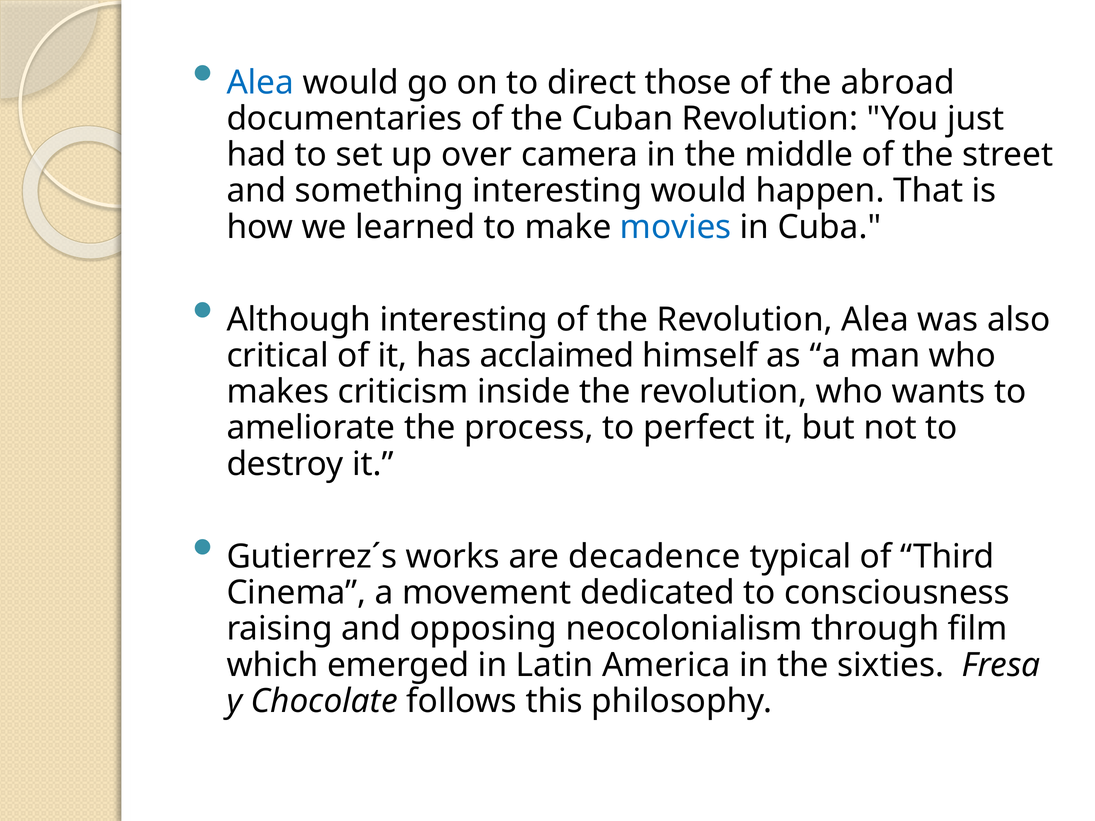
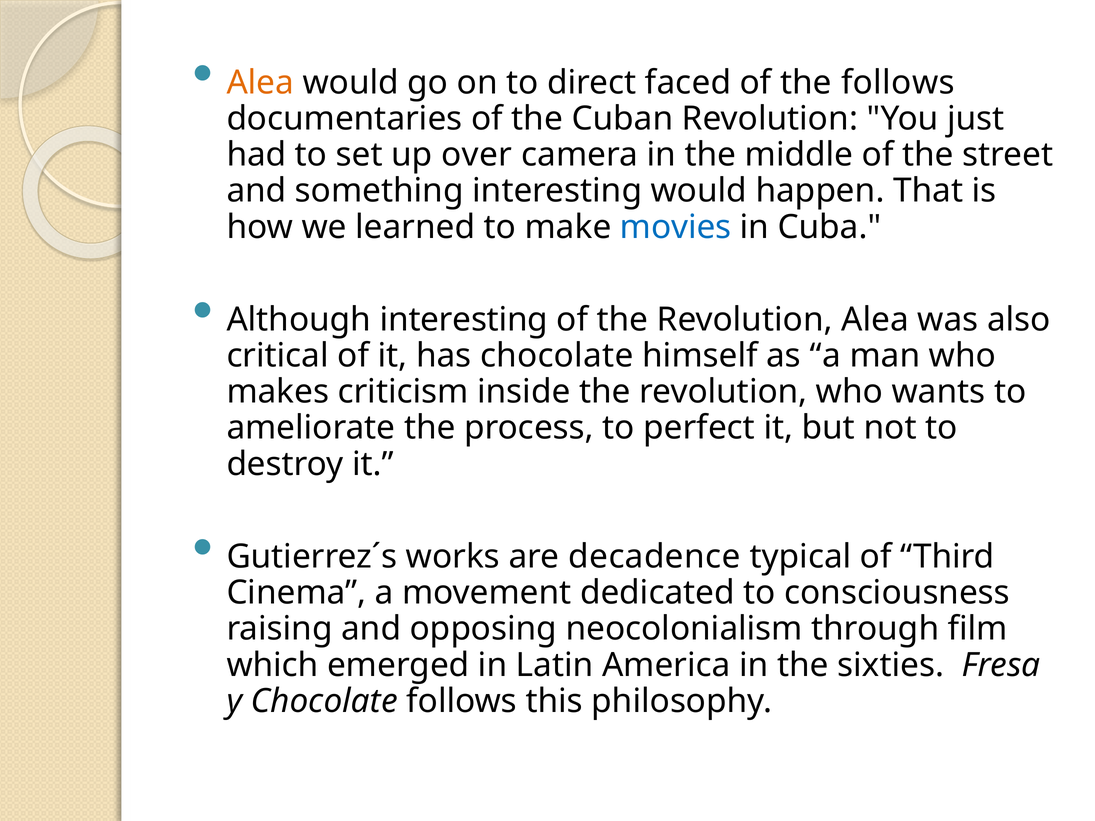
Alea colour: blue -> orange (260, 83)
those: those -> faced (688, 83)
the abroad: abroad -> follows (898, 83)
has acclaimed: acclaimed -> chocolate (557, 356)
